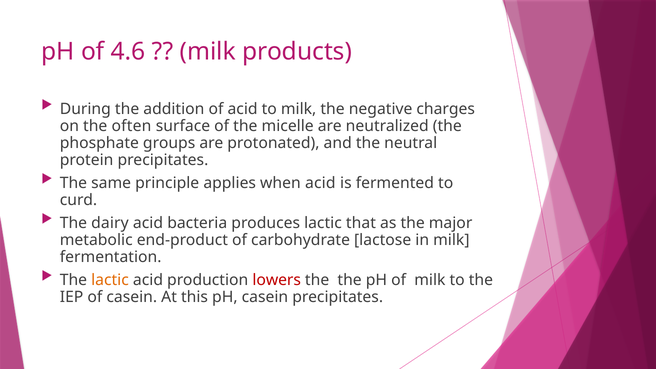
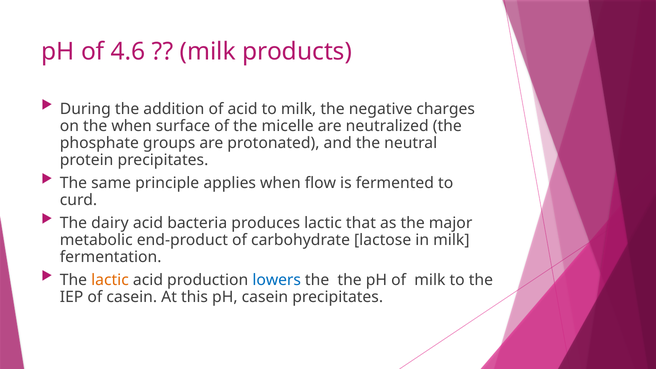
the often: often -> when (132, 126)
when acid: acid -> flow (320, 183)
lowers colour: red -> blue (277, 280)
